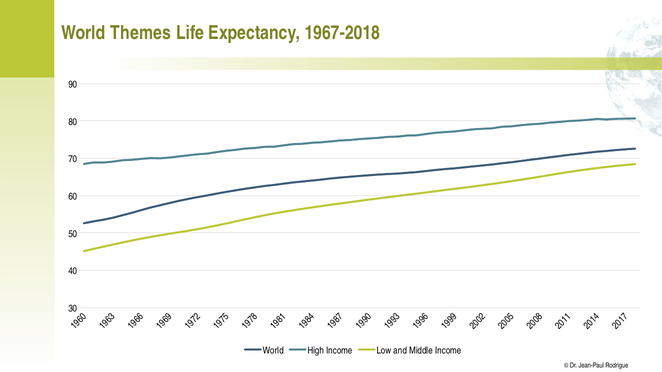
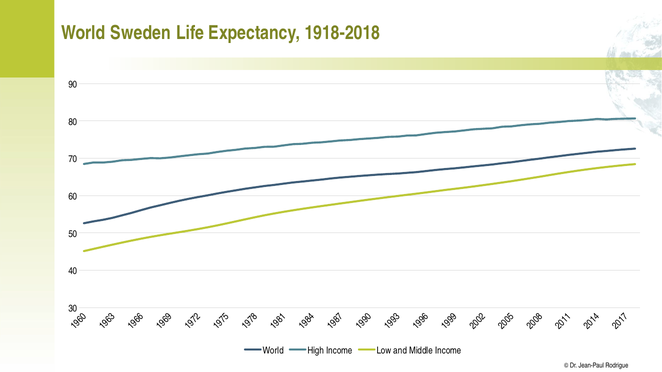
Themes: Themes -> Sweden (141, 33)
1967-2018: 1967-2018 -> 1918-2018 (342, 33)
